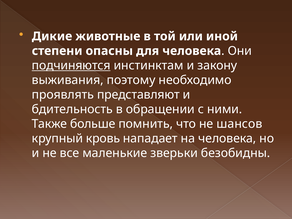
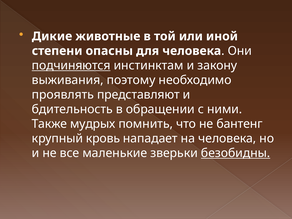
больше: больше -> мудрых (93, 124)
шансов: шансов -> бантенг (240, 124)
безобидны underline: none -> present (236, 153)
